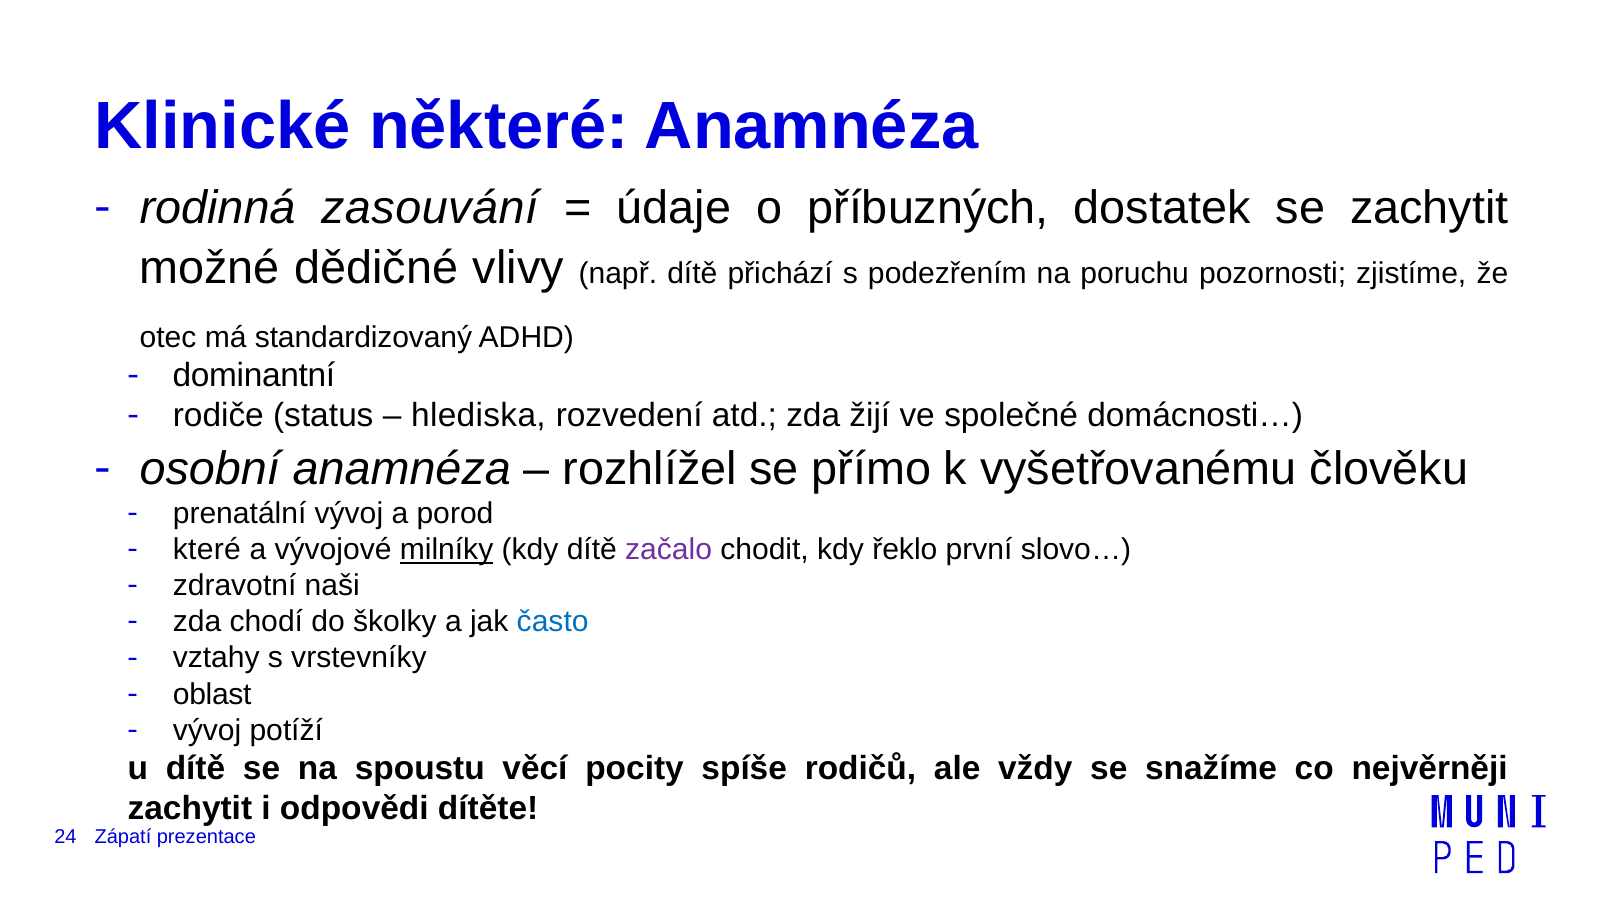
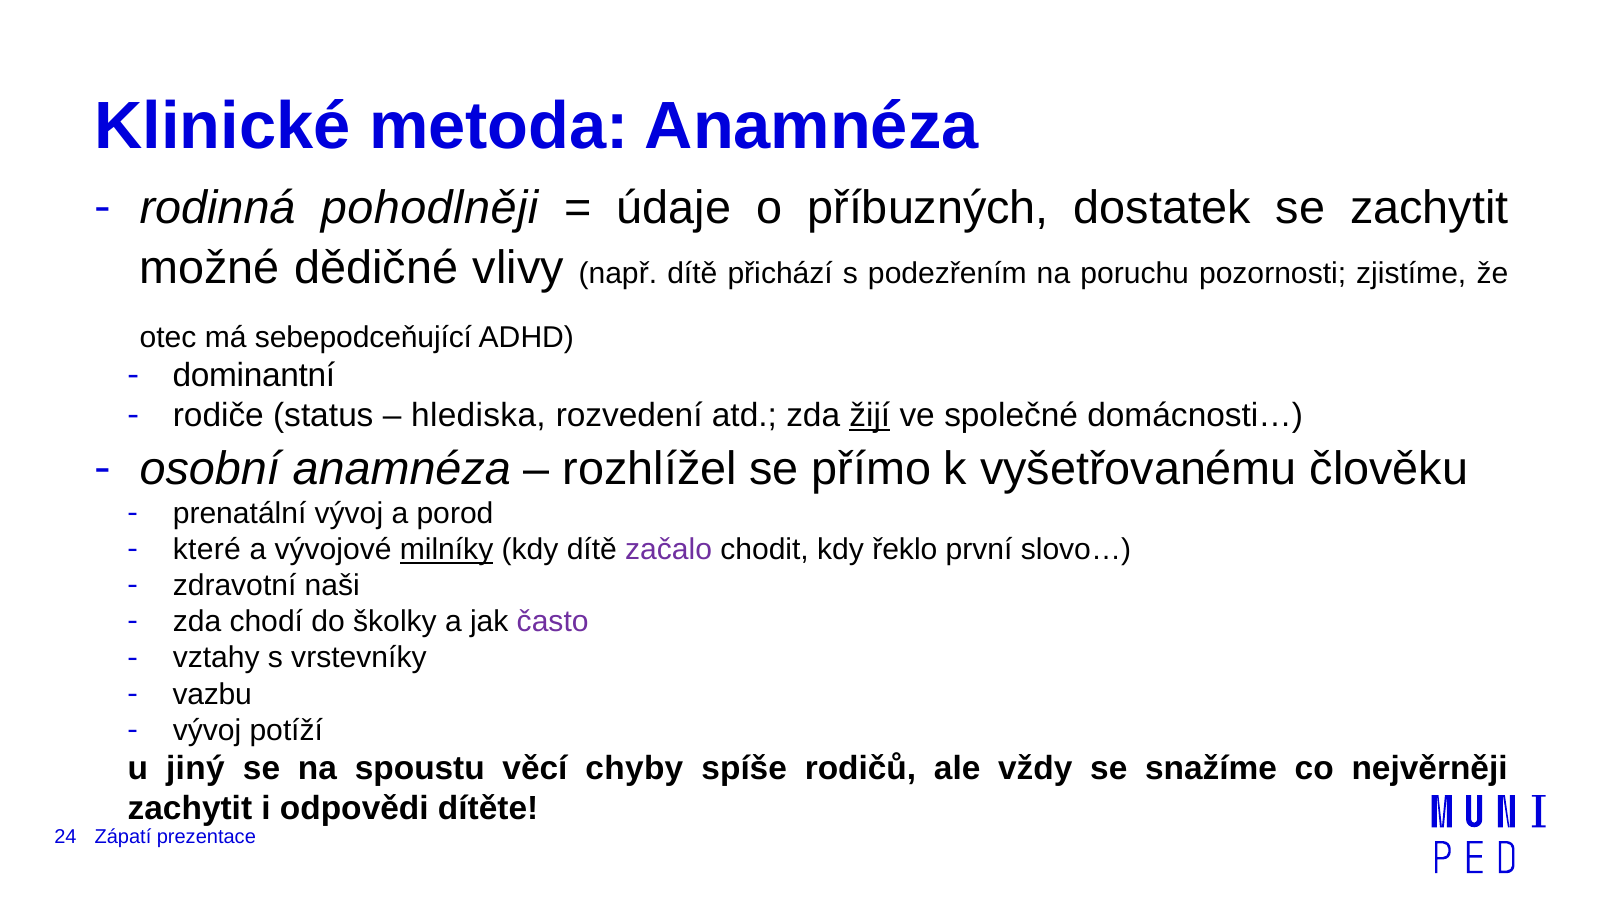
některé: některé -> metoda (499, 126)
zasouvání: zasouvání -> pohodlněji (430, 208)
standardizovaný: standardizovaný -> sebepodceňující (363, 337)
žijí underline: none -> present (870, 416)
často colour: blue -> purple (553, 622)
oblast: oblast -> vazbu (212, 694)
u dítě: dítě -> jiný (195, 769)
pocity: pocity -> chyby (634, 769)
